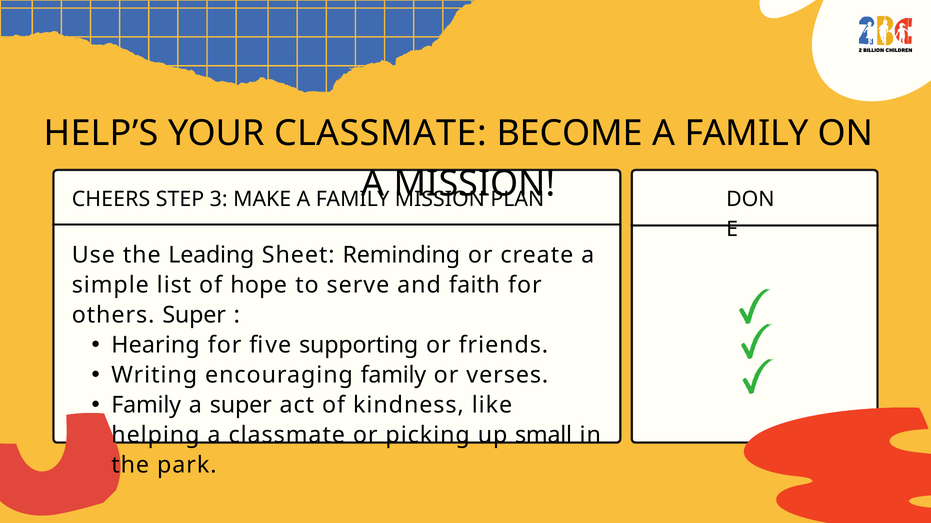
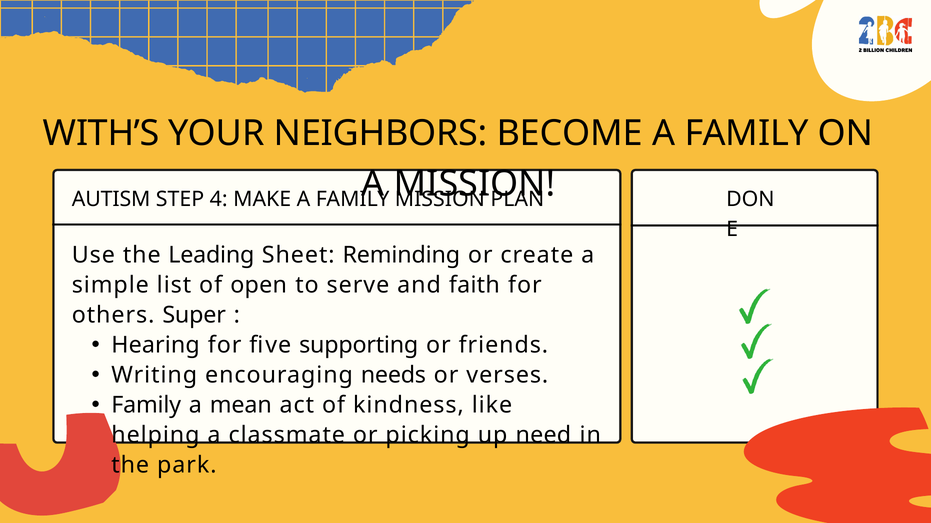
HELP’S: HELP’S -> WITH’S (101, 134)
YOUR CLASSMATE: CLASSMATE -> NEIGHBORS (381, 134)
CHEERS: CHEERS -> AUTISM (111, 200)
3: 3 -> 4 (219, 200)
hope: hope -> open (259, 286)
encouraging family: family -> needs (393, 376)
a super: super -> mean (241, 406)
small: small -> need (543, 436)
